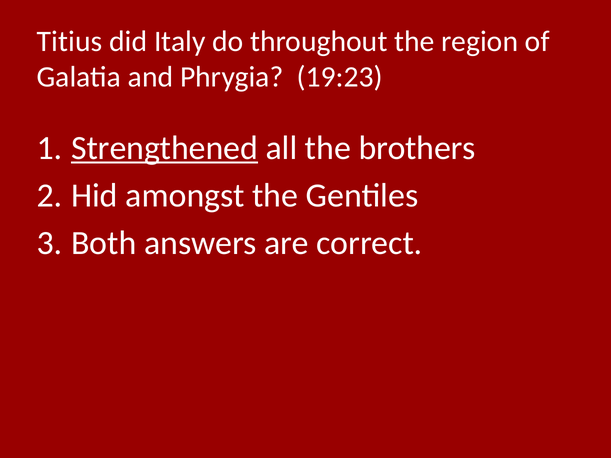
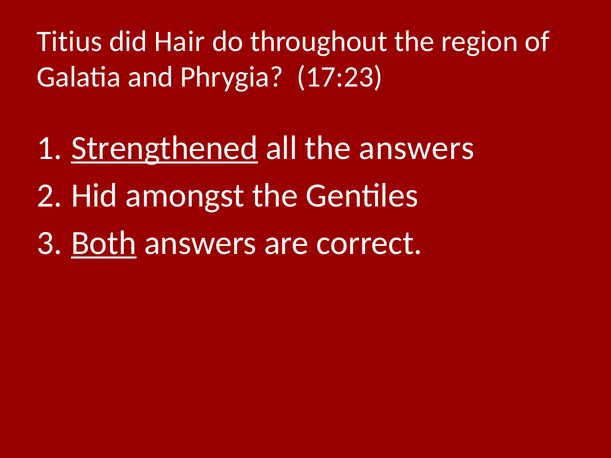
Italy: Italy -> Hair (180, 41)
19:23: 19:23 -> 17:23 (340, 77)
the brothers: brothers -> answers (417, 148)
Both underline: none -> present (104, 243)
